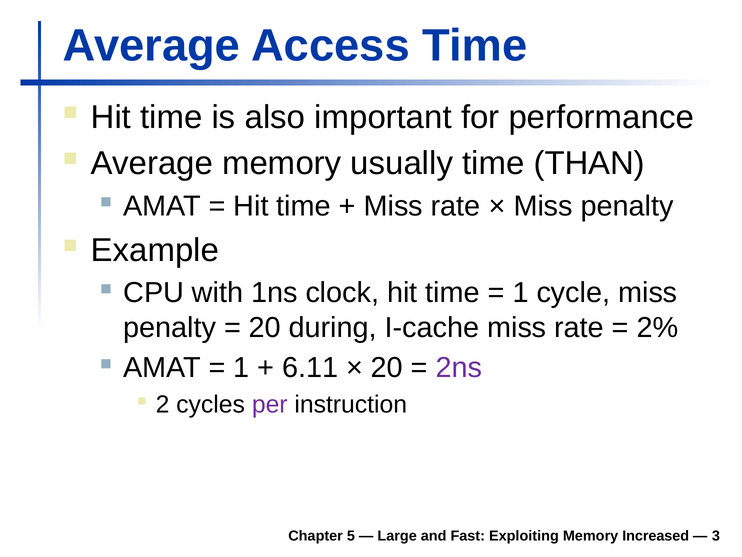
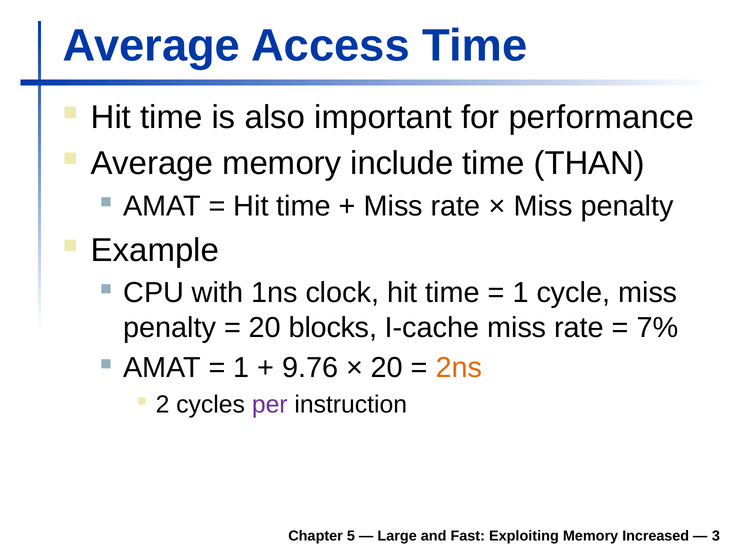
usually: usually -> include (402, 163)
during: during -> blocks (333, 327)
2%: 2% -> 7% (658, 327)
6.11: 6.11 -> 9.76 (310, 368)
2ns colour: purple -> orange (459, 368)
